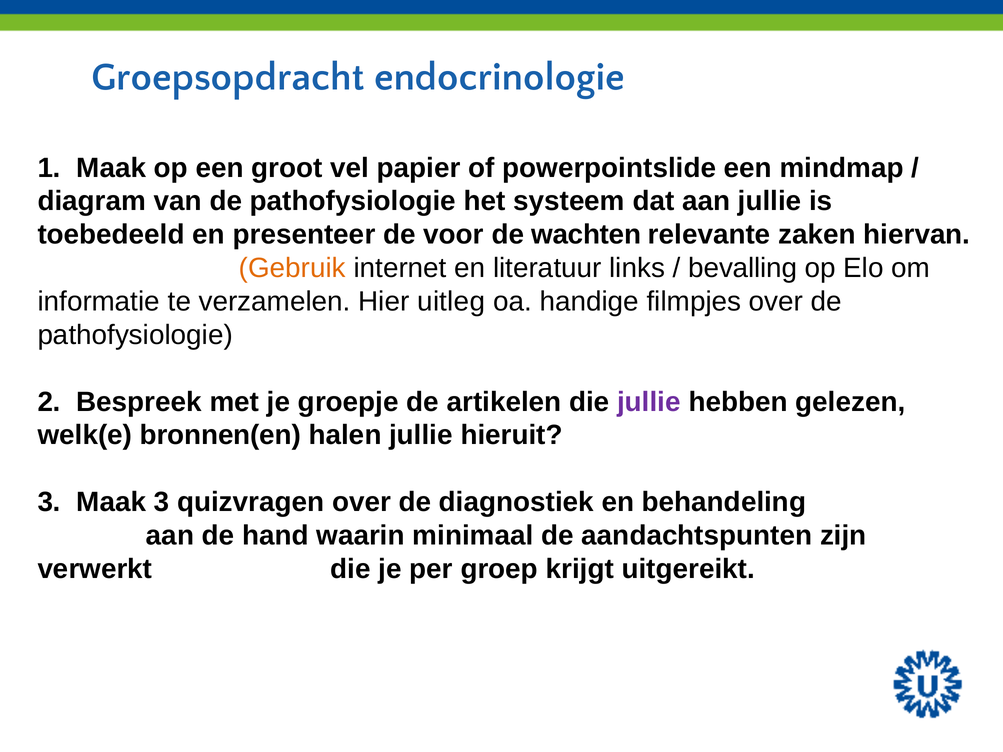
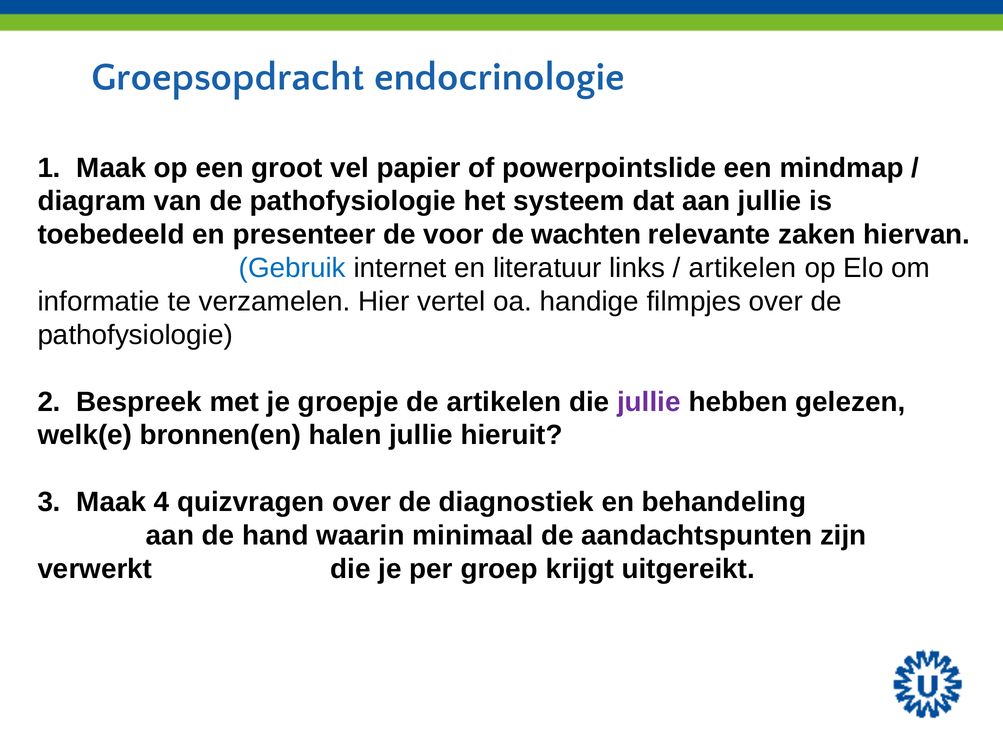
Gebruik colour: orange -> blue (292, 268)
bevalling: bevalling -> artikelen (743, 268)
uitleg: uitleg -> vertel (451, 302)
Maak 3: 3 -> 4 (162, 502)
